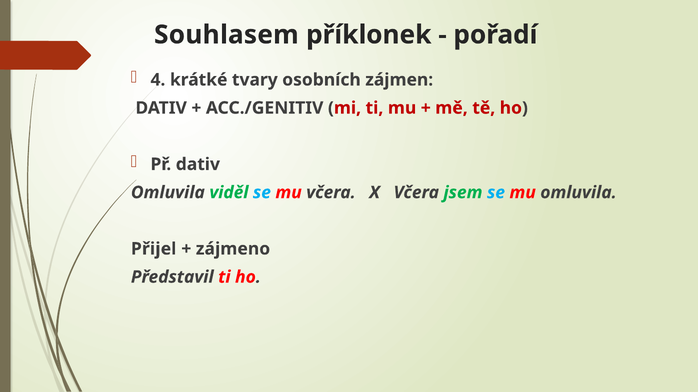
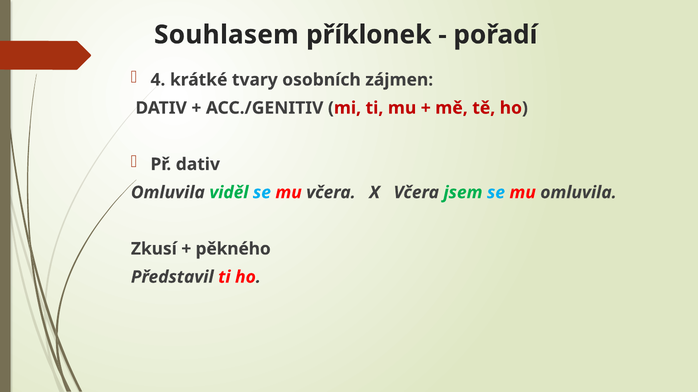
Přijel: Přijel -> Zkusí (154, 249)
zájmeno: zájmeno -> pěkného (233, 249)
